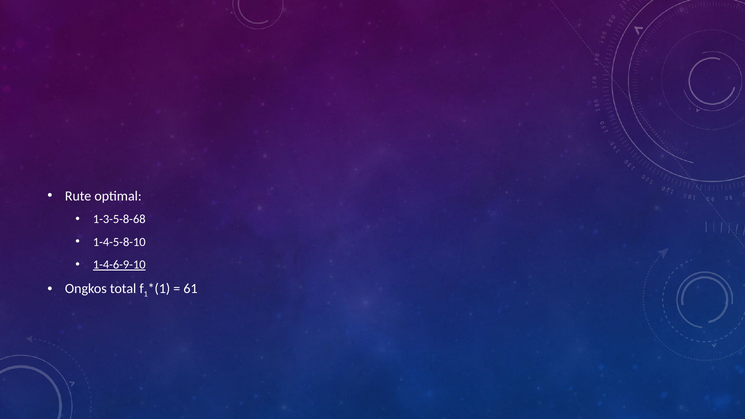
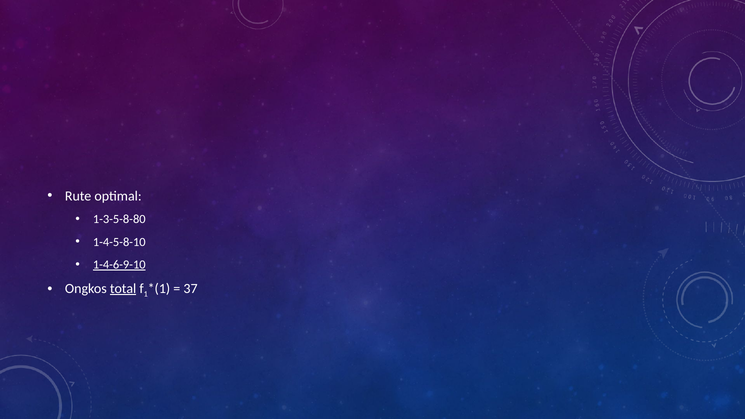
1-3-5-8-68: 1-3-5-8-68 -> 1-3-5-8-80 (119, 219)
total underline: none -> present (123, 288)
61: 61 -> 37 (191, 288)
